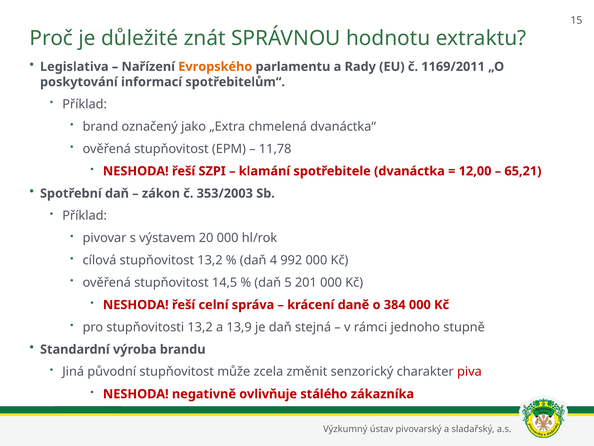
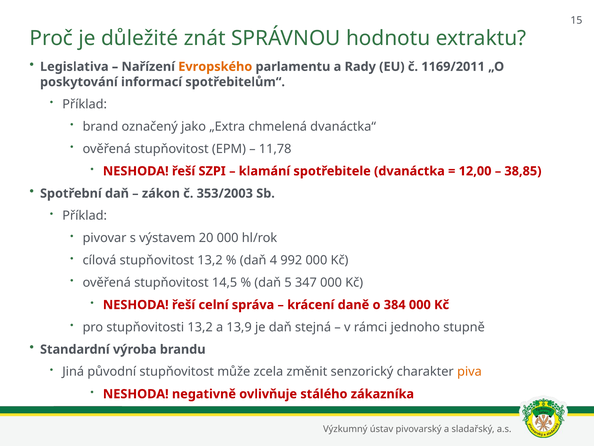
65,21: 65,21 -> 38,85 (523, 171)
201: 201 -> 347 (306, 282)
piva colour: red -> orange (469, 371)
